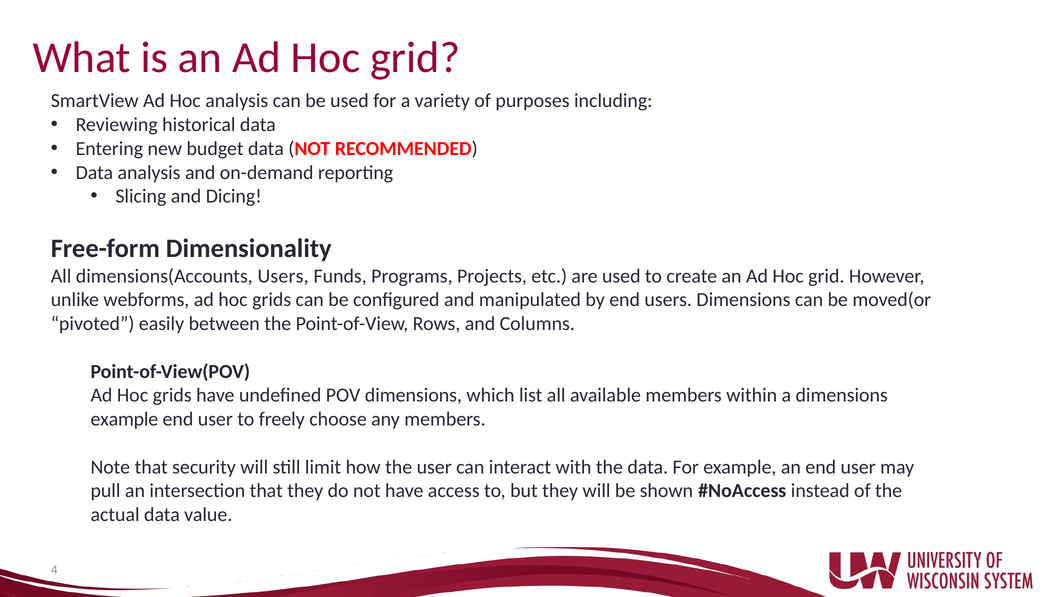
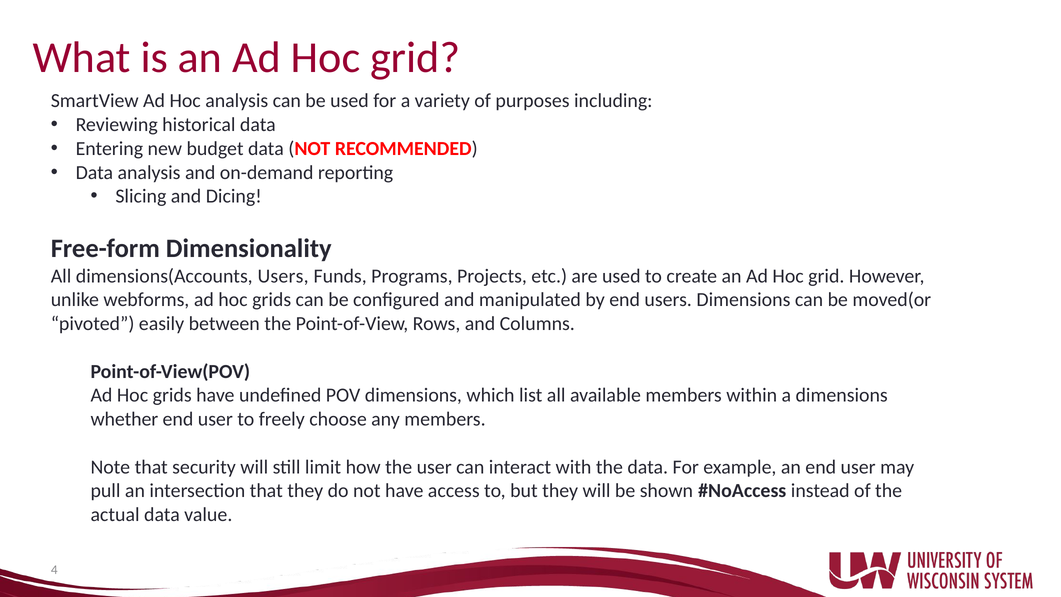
example: example -> whether (124, 419)
